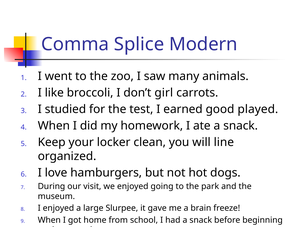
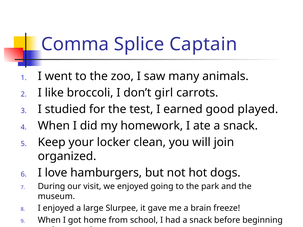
Modern: Modern -> Captain (203, 44)
line: line -> join (224, 142)
